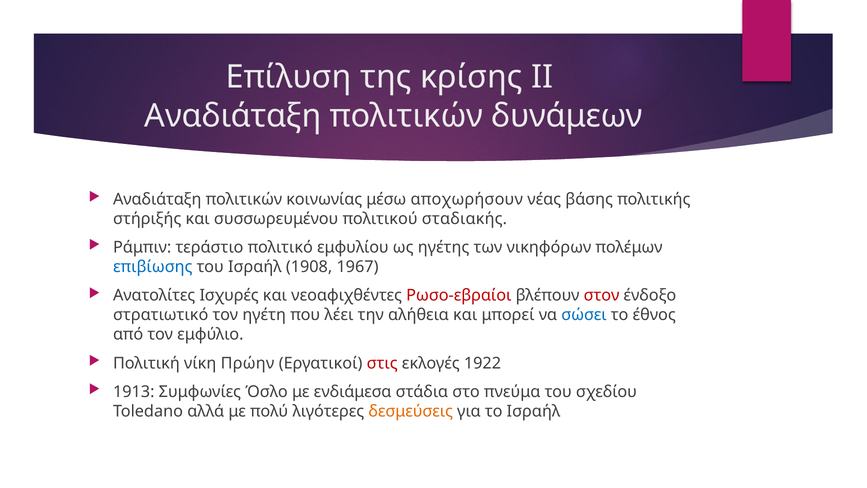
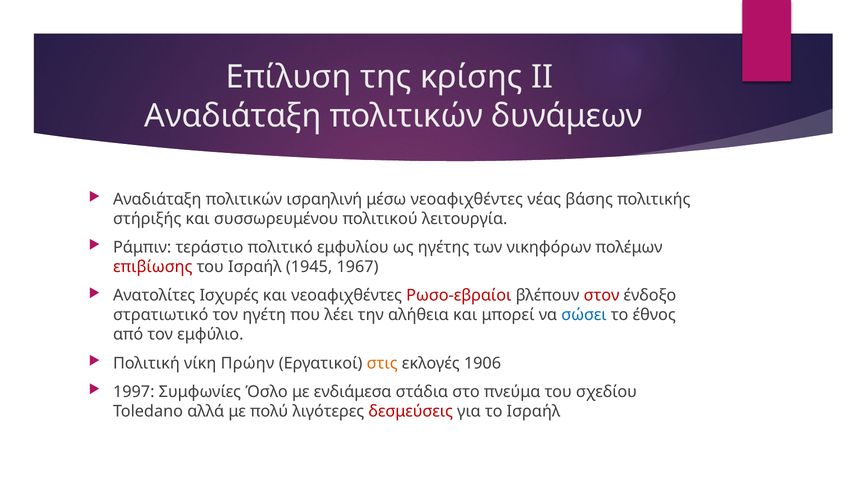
κοινωνίας: κοινωνίας -> ισραηλινή (324, 199)
μέσω αποχωρήσουν: αποχωρήσουν -> νεοαφιχθέντες (467, 199)
σταδιακής: σταδιακής -> λειτουργία (465, 219)
επιβίωσης colour: blue -> red (153, 267)
1908: 1908 -> 1945 (309, 267)
στις colour: red -> orange (382, 363)
1922: 1922 -> 1906 (482, 363)
1913: 1913 -> 1997 (134, 391)
δεσμεύσεις colour: orange -> red (411, 411)
